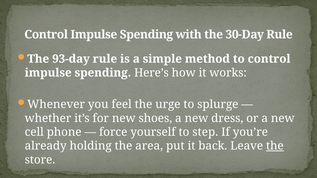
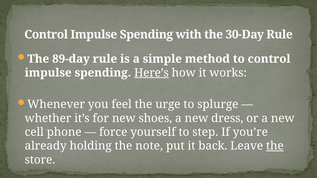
93-day: 93-day -> 89-day (71, 59)
Here’s underline: none -> present (151, 73)
area: area -> note (149, 146)
